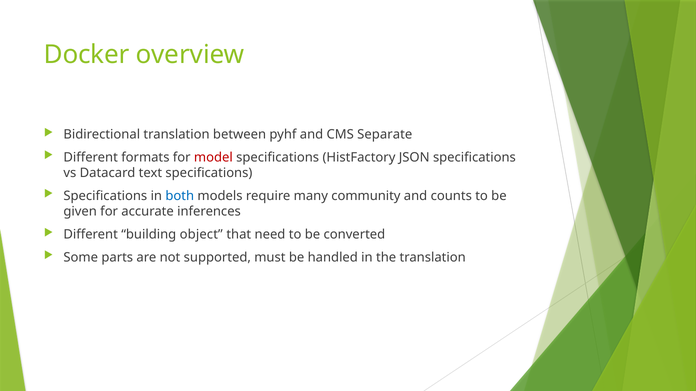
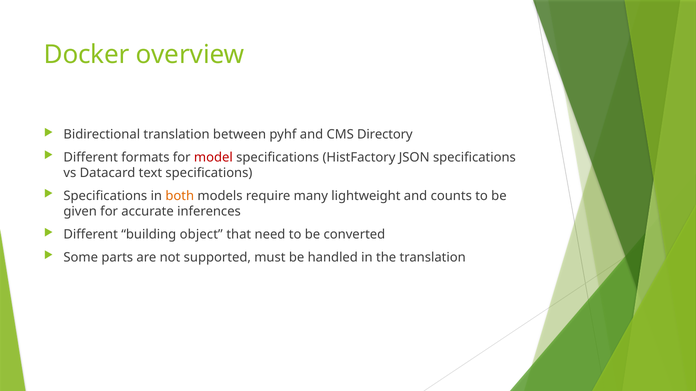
Separate: Separate -> Directory (385, 135)
both colour: blue -> orange (180, 196)
community: community -> lightweight (366, 196)
